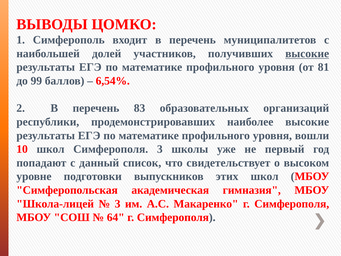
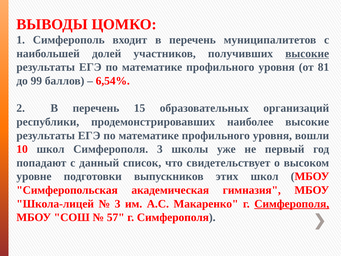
83: 83 -> 15 (140, 108)
Симферополя underline: none -> present (292, 204)
64: 64 -> 57 (116, 217)
